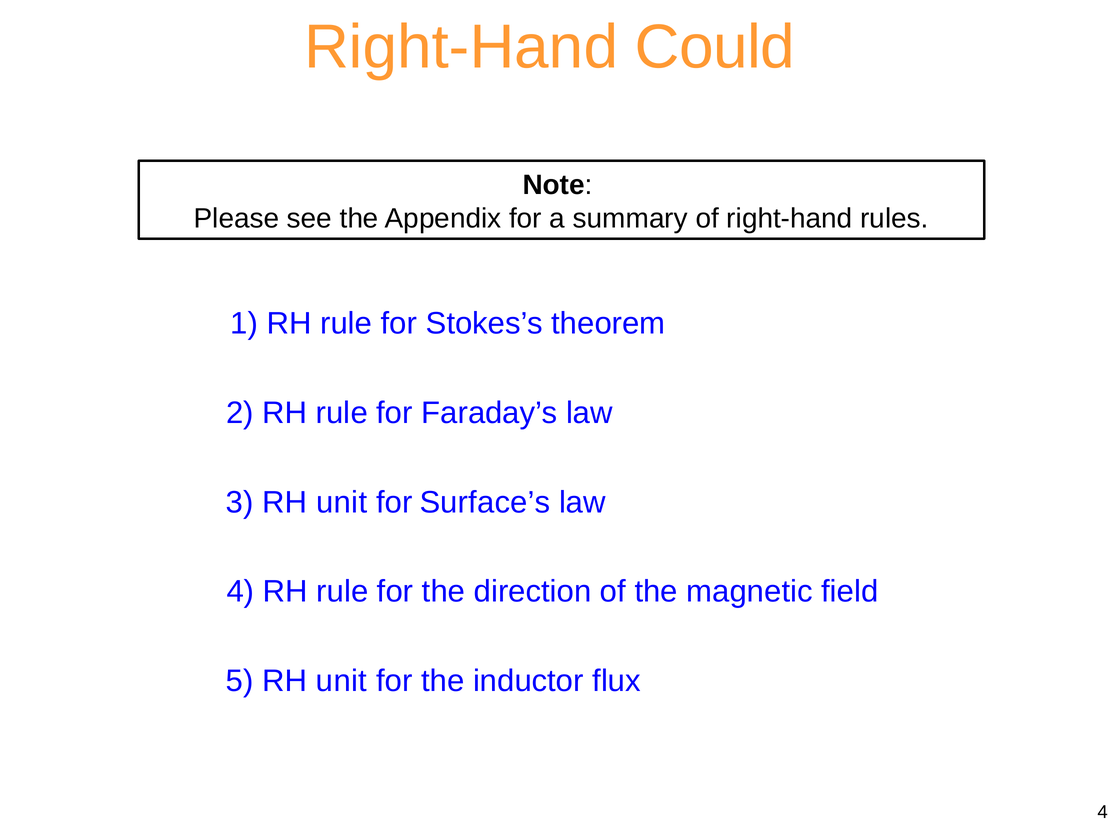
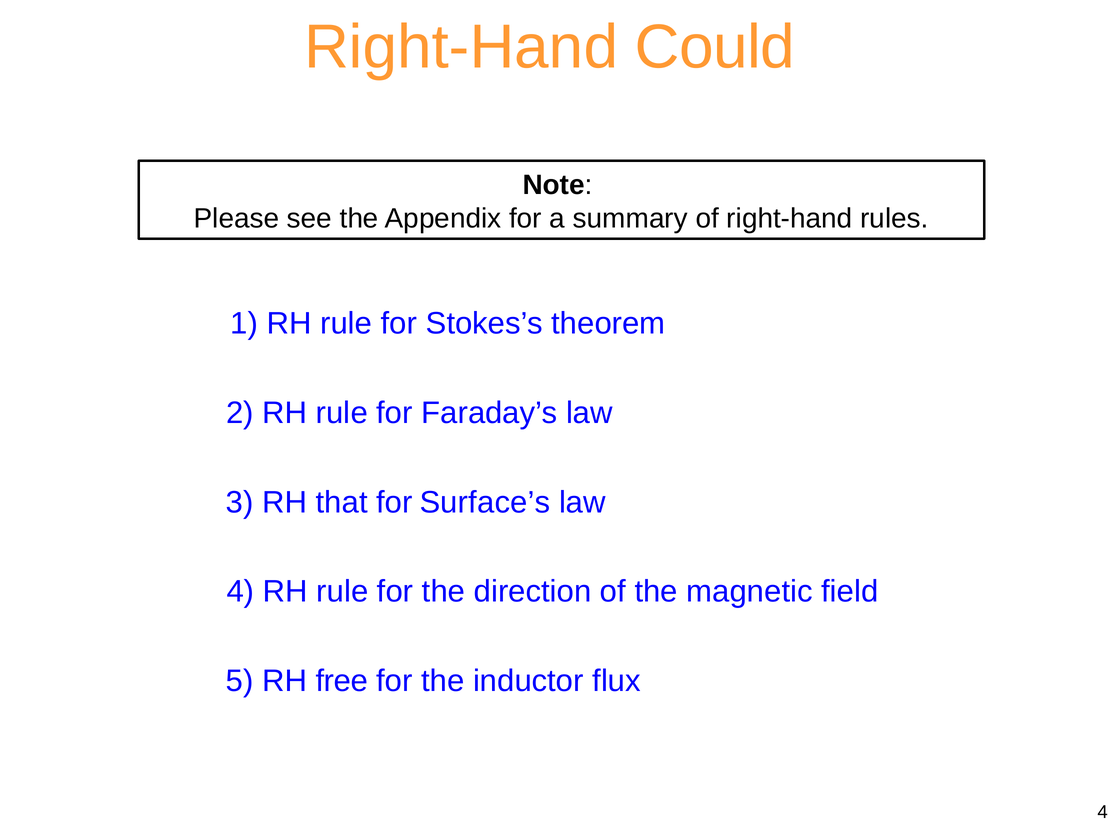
3 RH unit: unit -> that (342, 502)
5 RH unit: unit -> free (342, 681)
